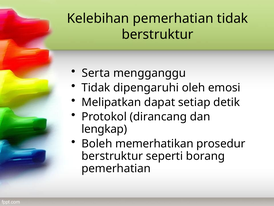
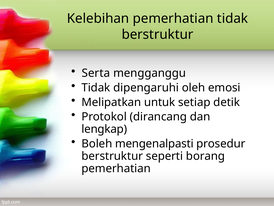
dapat: dapat -> untuk (160, 102)
memerhatikan: memerhatikan -> mengenalpasti (154, 143)
